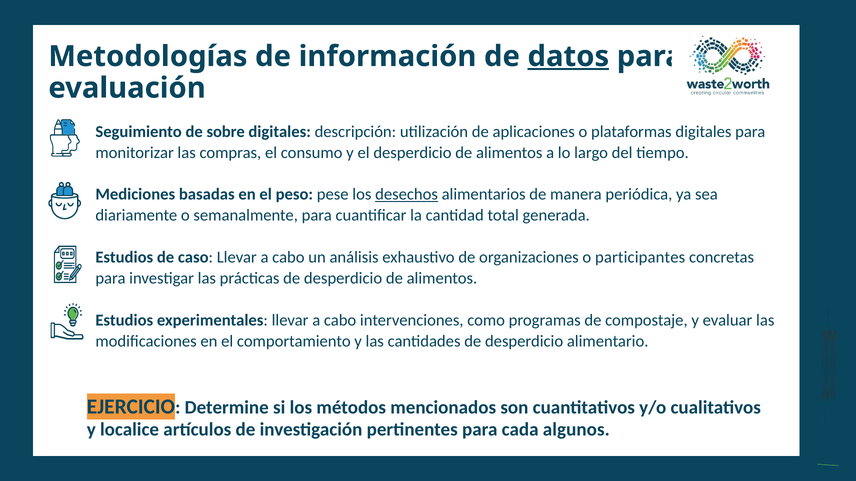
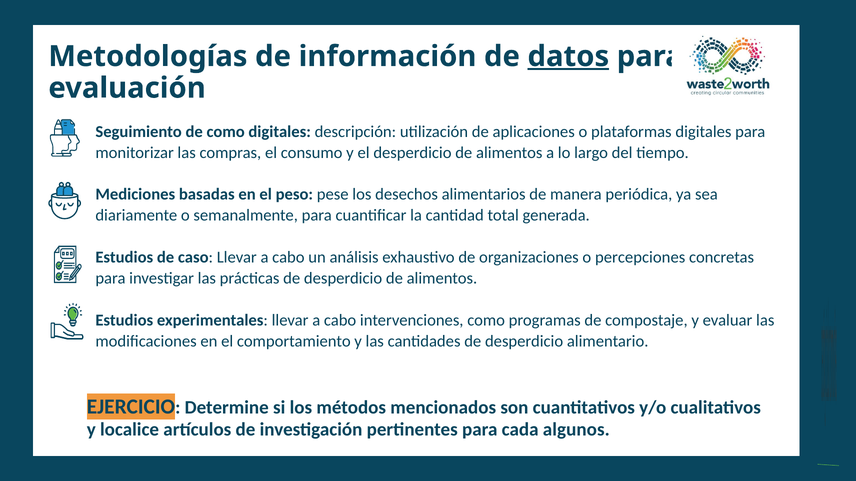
de sobre: sobre -> como (226, 132)
desechos underline: present -> none (407, 195)
participantes: participantes -> percepciones (640, 258)
